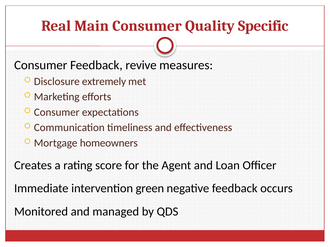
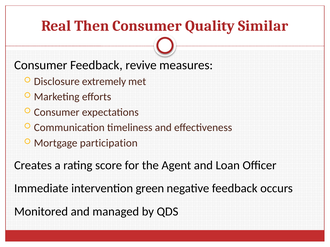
Main: Main -> Then (92, 26)
Specific: Specific -> Similar (263, 26)
homeowners: homeowners -> participation (109, 143)
